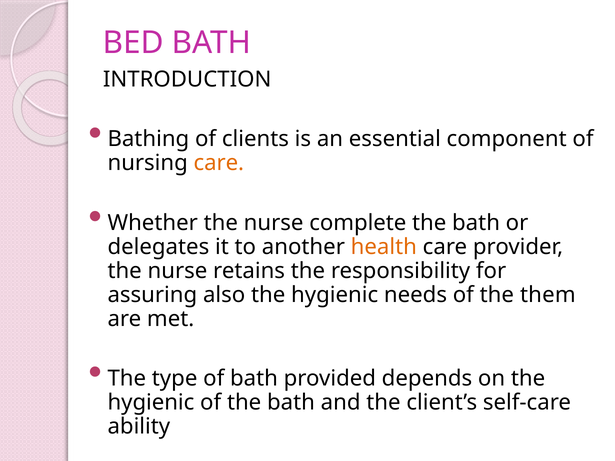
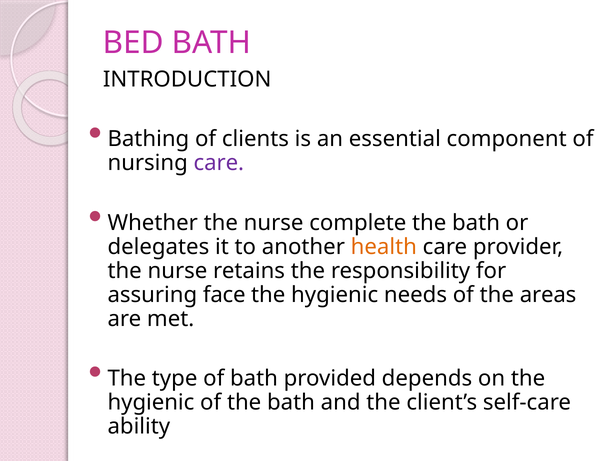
care colour: orange -> purple (219, 163)
also: also -> face (224, 295)
them: them -> areas (548, 295)
